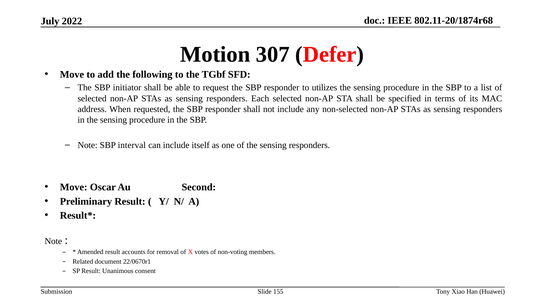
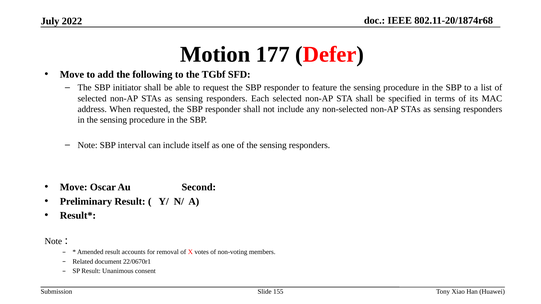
307: 307 -> 177 (273, 54)
utilizes: utilizes -> feature (324, 88)
